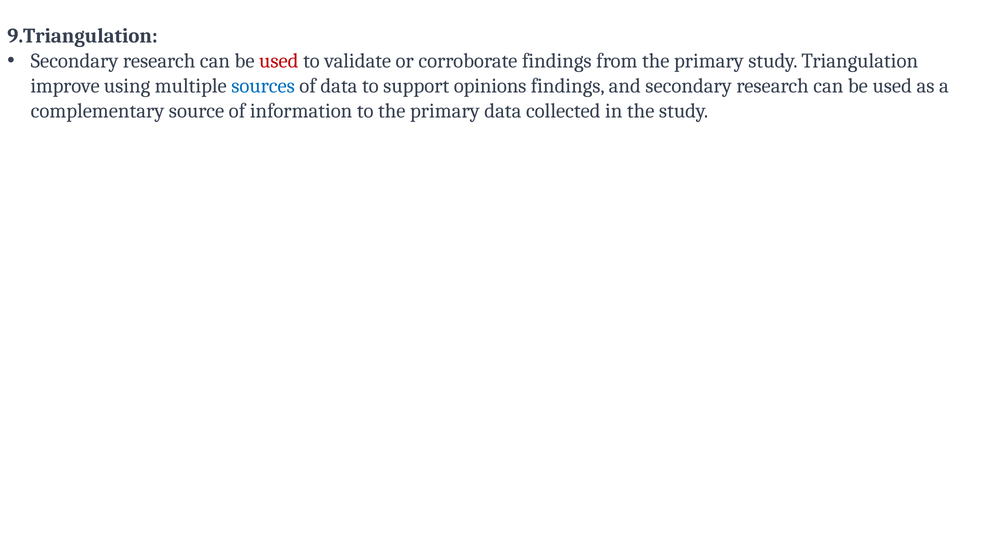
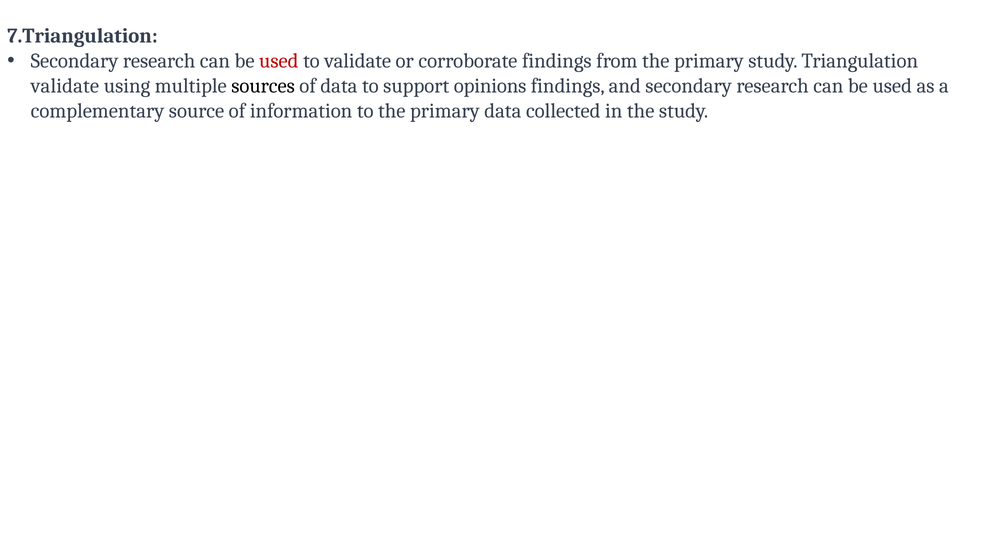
9.Triangulation: 9.Triangulation -> 7.Triangulation (82, 36)
improve: improve -> validate (65, 86)
sources colour: blue -> black (263, 86)
